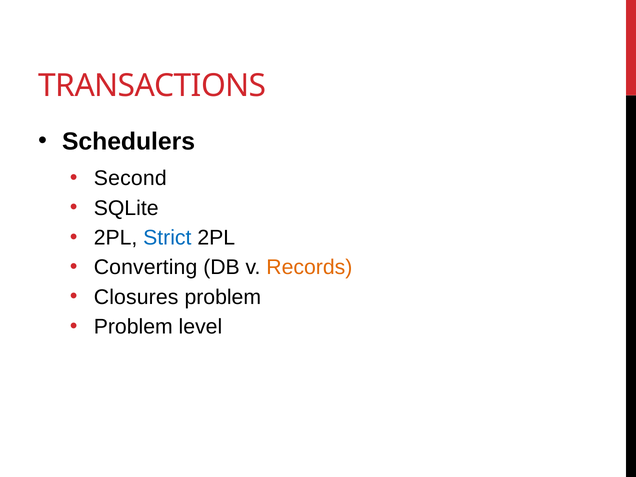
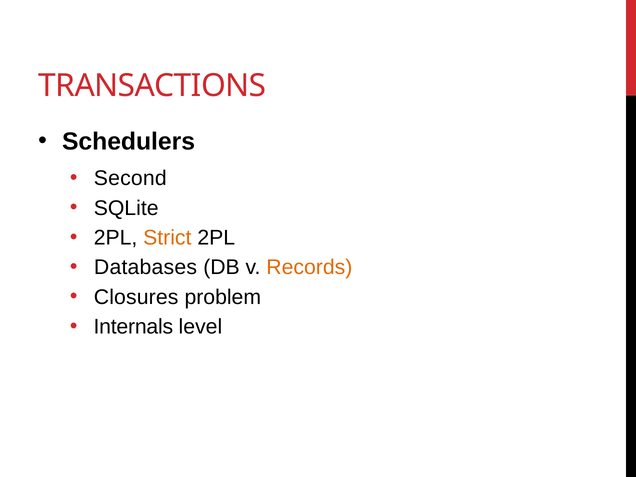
Strict colour: blue -> orange (167, 238)
Converting: Converting -> Databases (146, 267)
Problem: Problem -> Internals (133, 327)
